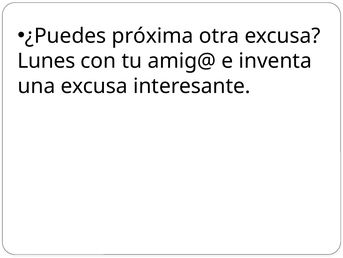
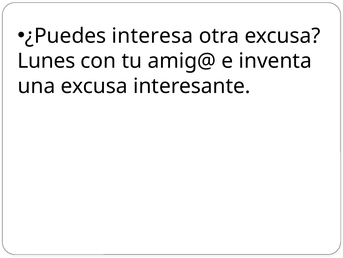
próxima: próxima -> interesa (152, 36)
